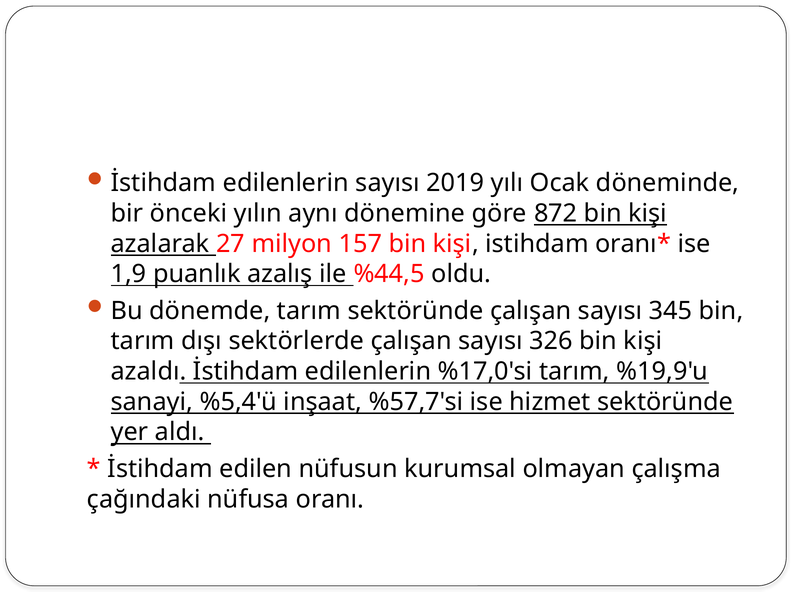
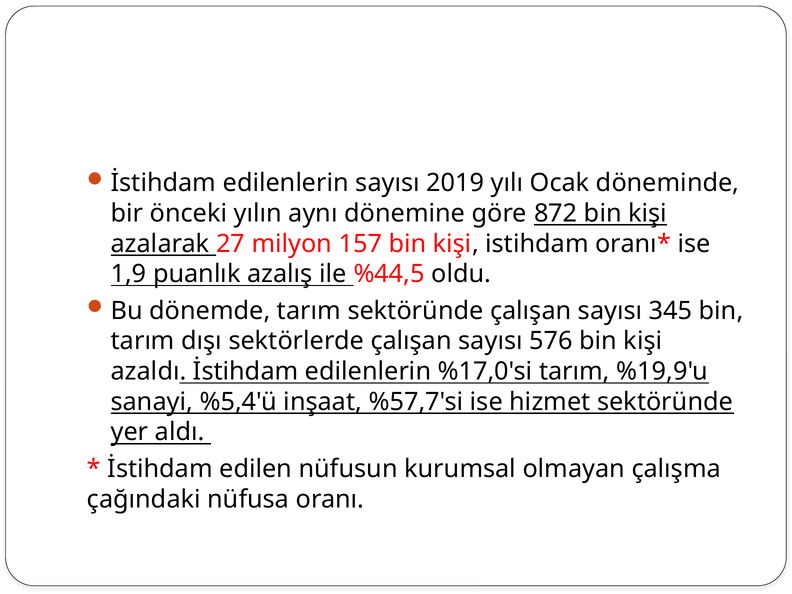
326: 326 -> 576 (551, 341)
